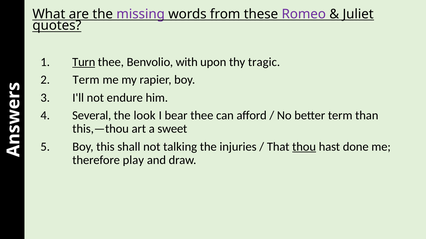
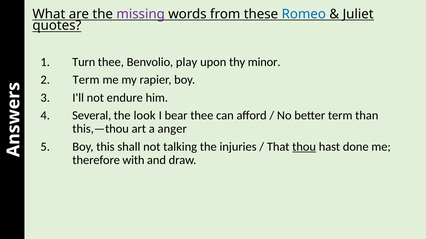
Romeo colour: purple -> blue (304, 14)
Turn underline: present -> none (84, 62)
with: with -> play (187, 62)
tragic: tragic -> minor (264, 62)
sweet: sweet -> anger (172, 129)
play: play -> with (133, 160)
